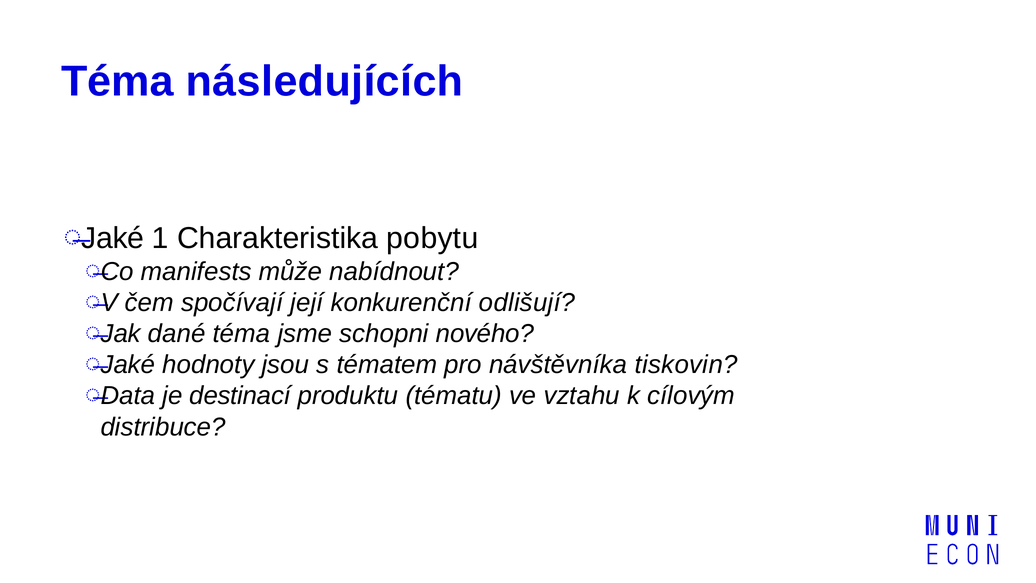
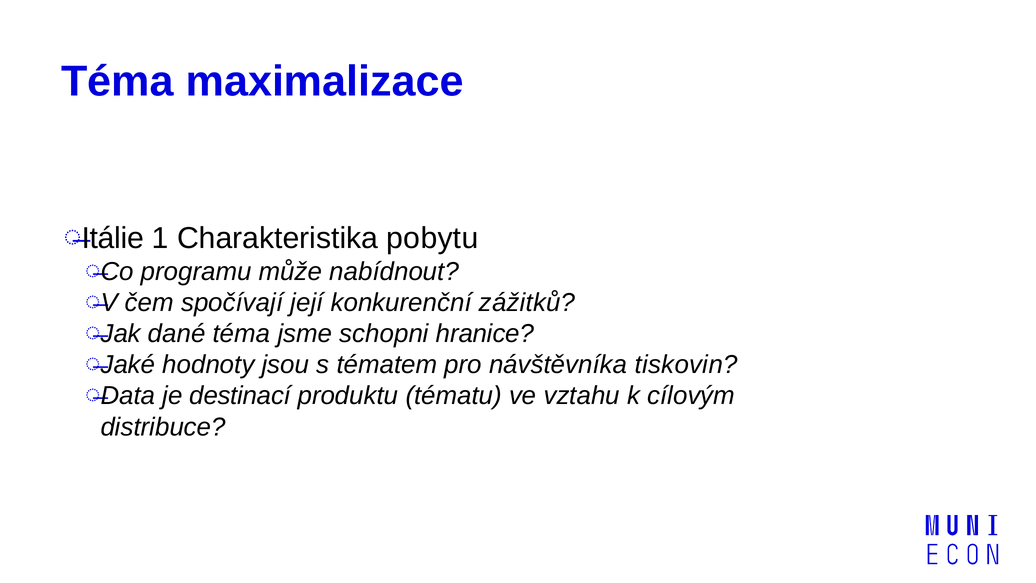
následujících: následujících -> maximalizace (325, 81)
Jaké: Jaké -> Itálie (113, 238)
manifests: manifests -> programu (196, 271)
odlišují: odlišují -> zážitků (527, 302)
nového: nového -> hranice (485, 334)
